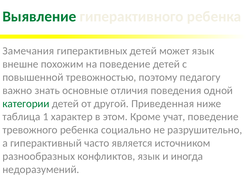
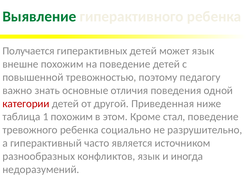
Замечания: Замечания -> Получается (28, 51)
категории colour: green -> red (26, 104)
1 характер: характер -> похожим (72, 117)
учат: учат -> стал (174, 117)
